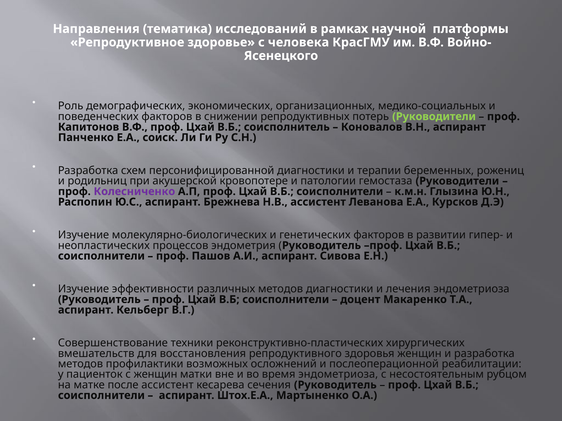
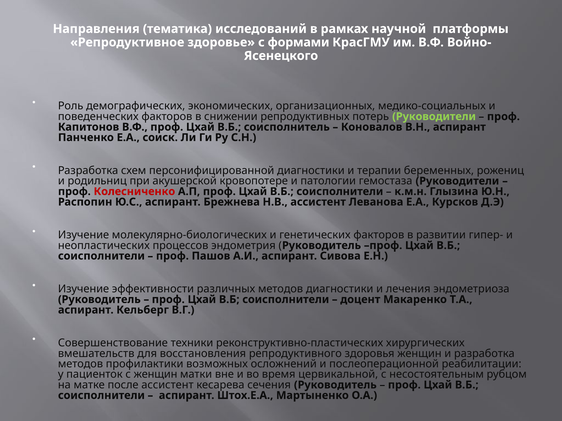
человека: человека -> формами (299, 42)
Колесниченко colour: purple -> red (134, 192)
время эндометриоза: эндометриоза -> цервикальной (338, 375)
